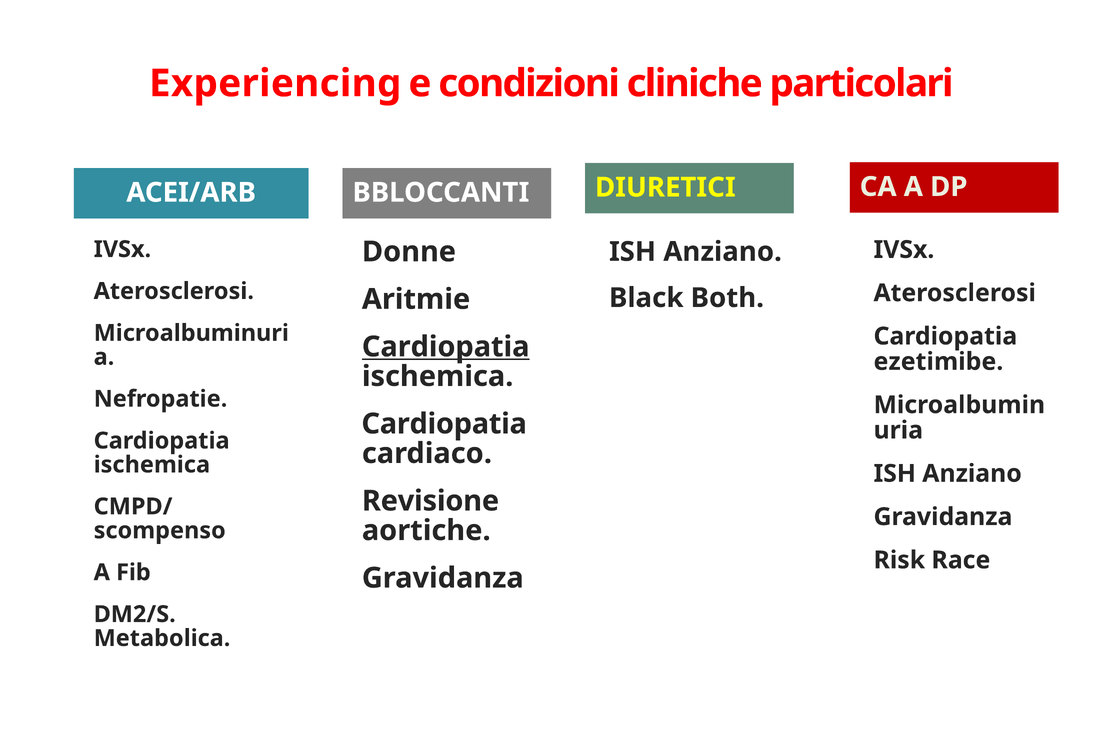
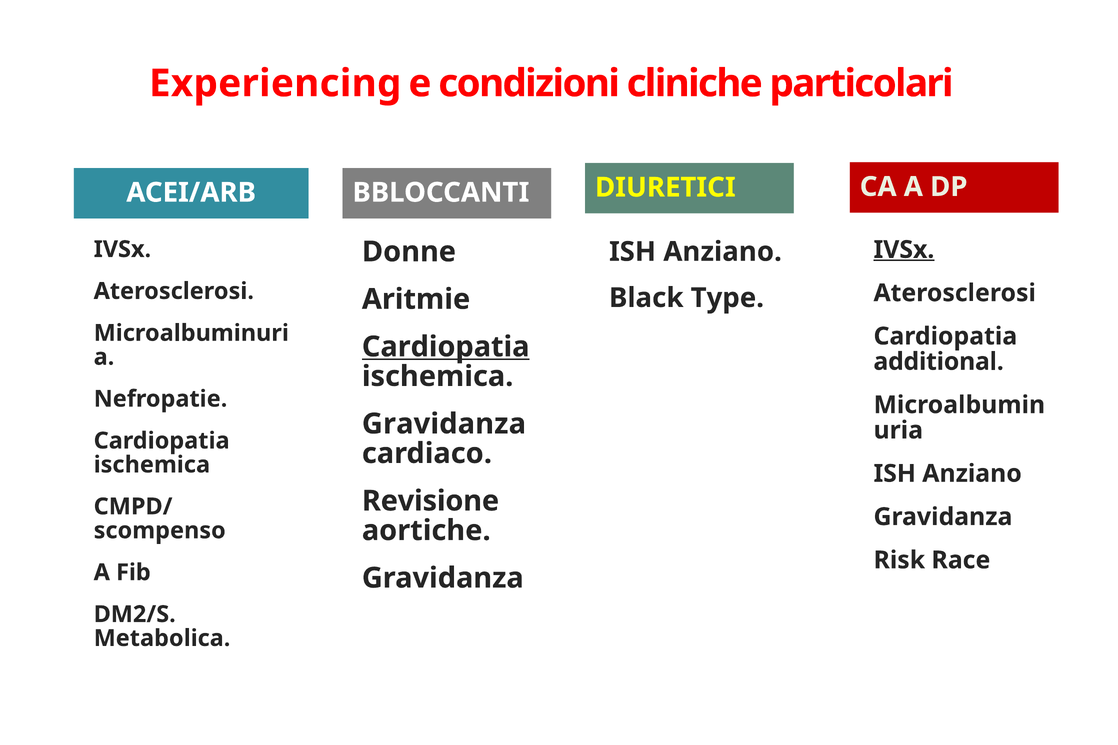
IVSx underline: none -> present (904, 250)
Both: Both -> Type (727, 298)
ezetimibe: ezetimibe -> additional (939, 362)
Cardiopatia: Cardiopatia -> Gravidanza (444, 424)
